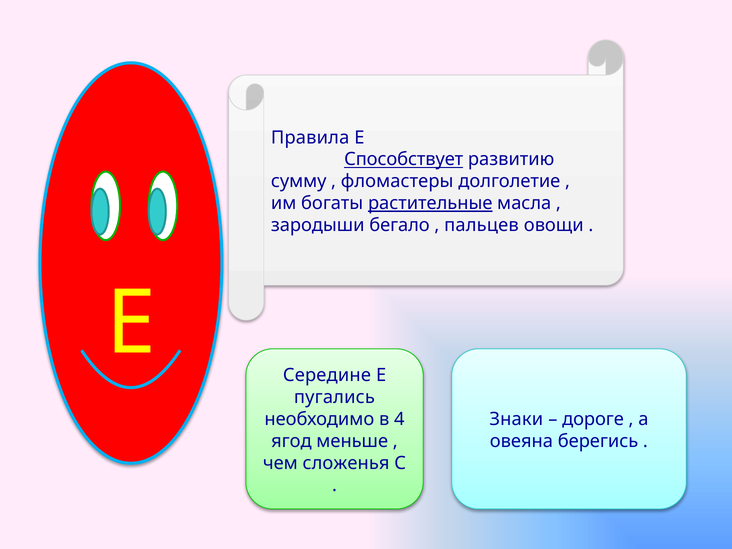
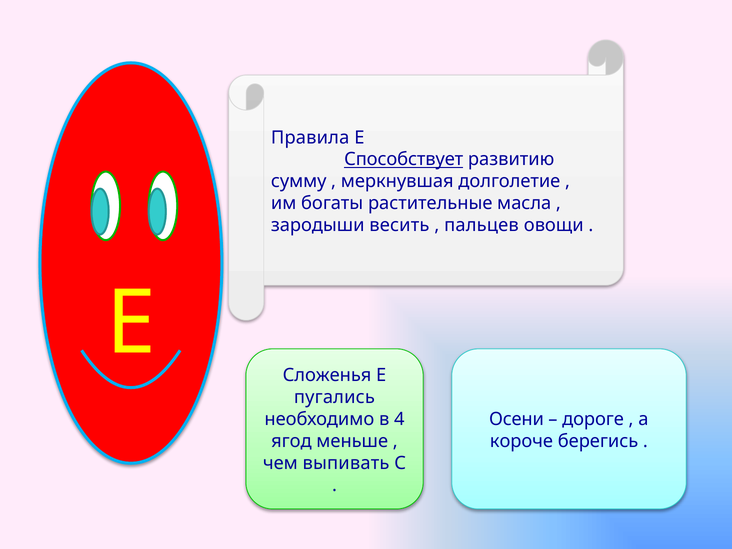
фломастеры: фломастеры -> меркнувшая (397, 181)
растительные underline: present -> none (430, 203)
бегало: бегало -> весить (399, 225)
Середине: Середине -> Сложенья (327, 375)
Знаки: Знаки -> Осени (516, 419)
овеяна: овеяна -> короче (521, 441)
сложенья: сложенья -> выпивать (346, 463)
